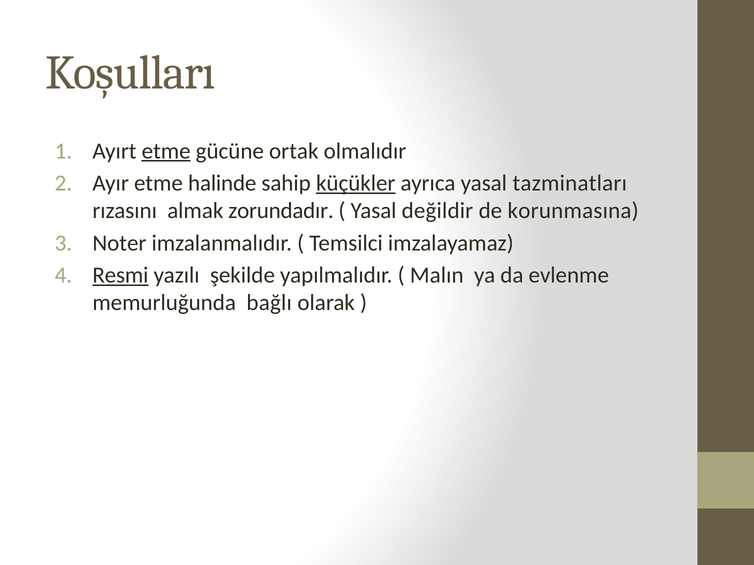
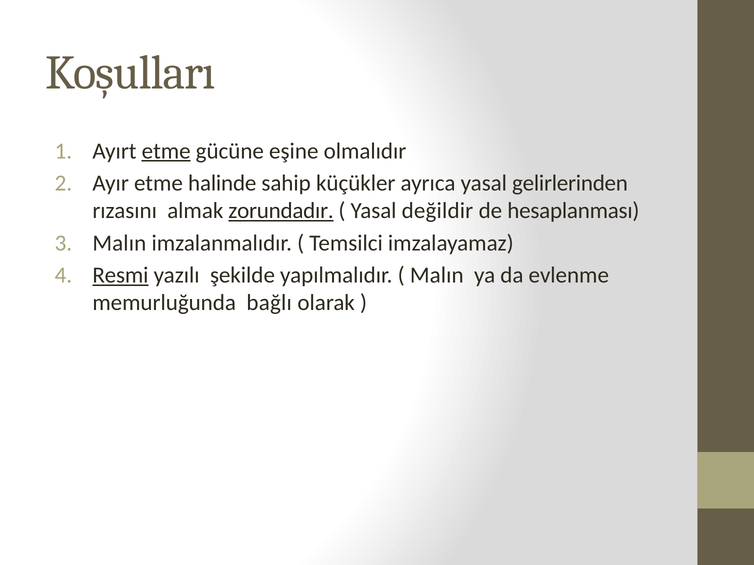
ortak: ortak -> eşine (294, 151)
küçükler underline: present -> none (356, 183)
tazminatları: tazminatları -> gelirlerinden (570, 183)
zorundadır underline: none -> present (281, 211)
korunmasına: korunmasına -> hesaplanması (573, 211)
Noter: Noter -> Malın (119, 243)
